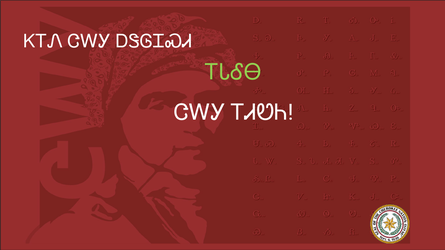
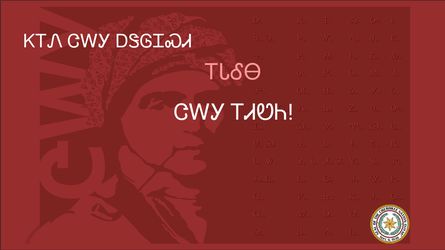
ᎢᏓᎴᎾ colour: light green -> pink (234, 72)
